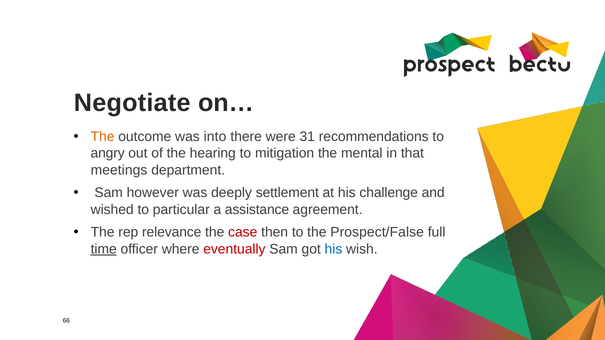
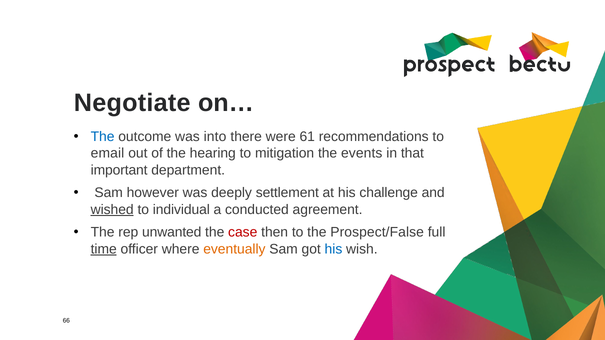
The colour: orange -> blue (103, 137)
31: 31 -> 61 (307, 137)
angry: angry -> email (107, 153)
mental: mental -> events (362, 153)
meetings: meetings -> important (119, 170)
wished underline: none -> present (112, 210)
particular: particular -> individual (181, 210)
assistance: assistance -> conducted (257, 210)
relevance: relevance -> unwanted (172, 233)
eventually colour: red -> orange (234, 249)
